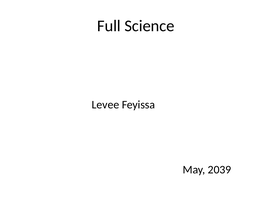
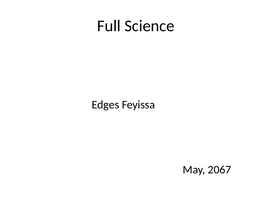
Levee: Levee -> Edges (105, 105)
2039: 2039 -> 2067 (219, 170)
